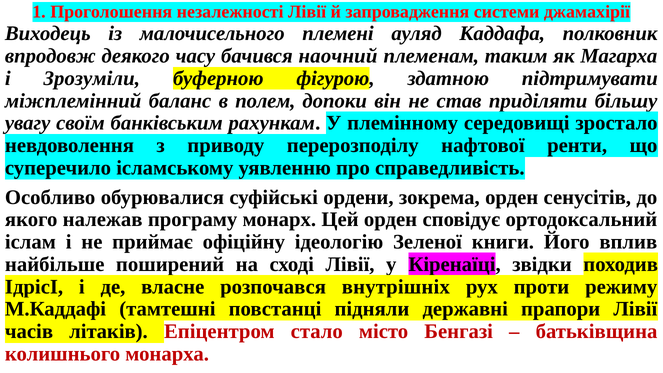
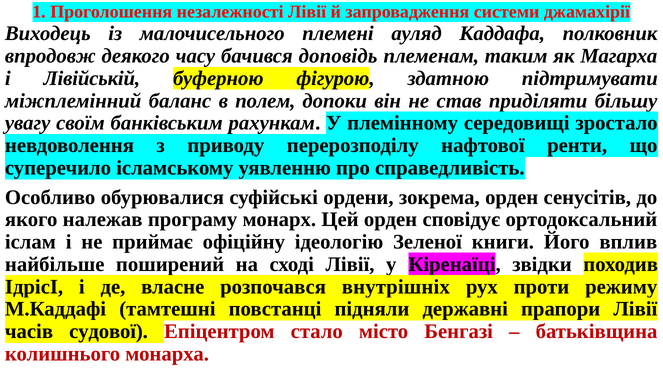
наочний: наочний -> доповідь (338, 56)
Зрозуміли: Зрозуміли -> Лівійській (92, 78)
літаків: літаків -> судової (109, 331)
